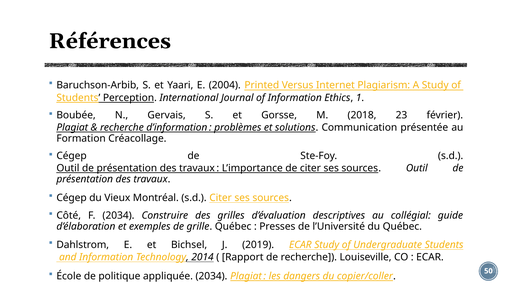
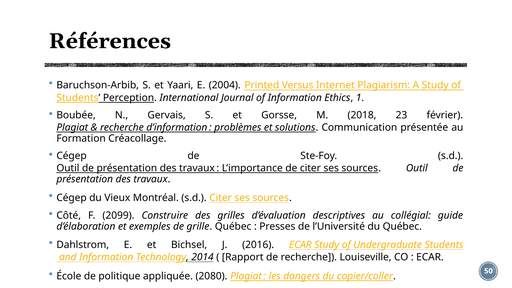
F 2034: 2034 -> 2099 (118, 215)
2019: 2019 -> 2016 (258, 245)
appliquée 2034: 2034 -> 2080 (211, 276)
